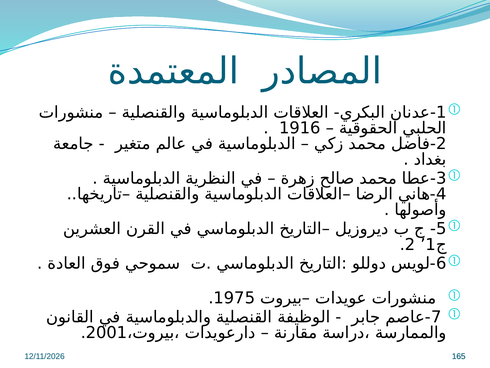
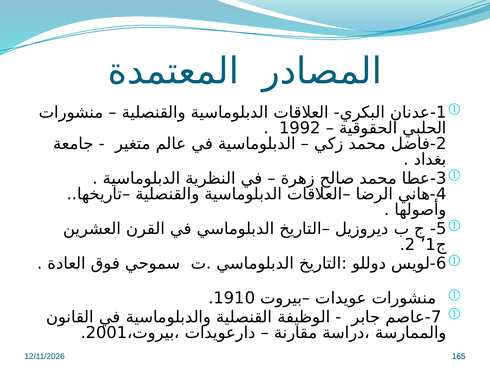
1916: 1916 -> 1992 (300, 128)
1975: 1975 -> 1910 (234, 298)
